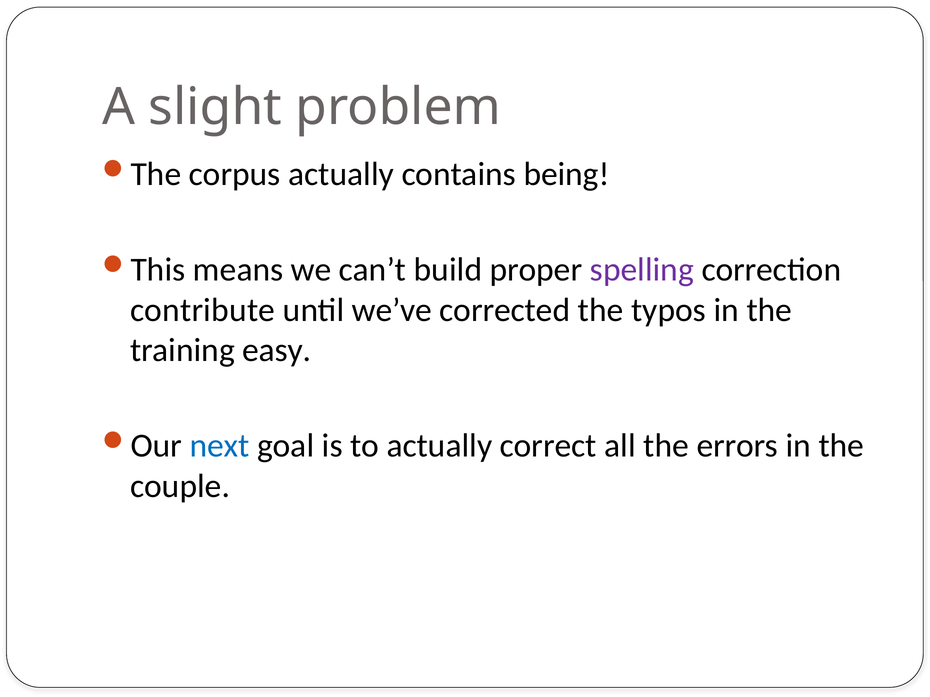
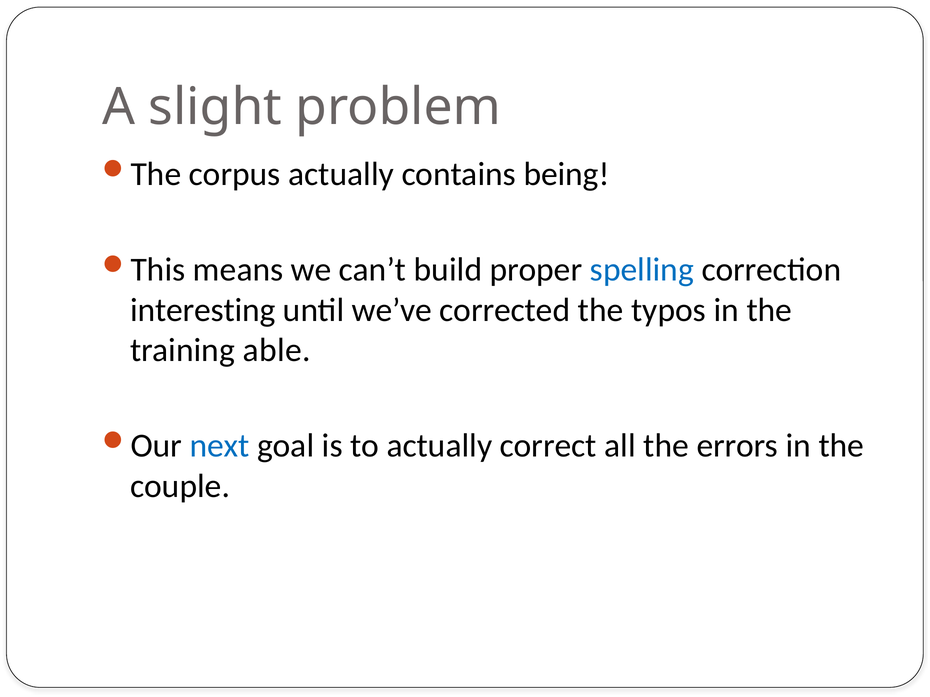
spelling colour: purple -> blue (642, 270)
contribute: contribute -> interesting (203, 310)
easy: easy -> able (277, 350)
